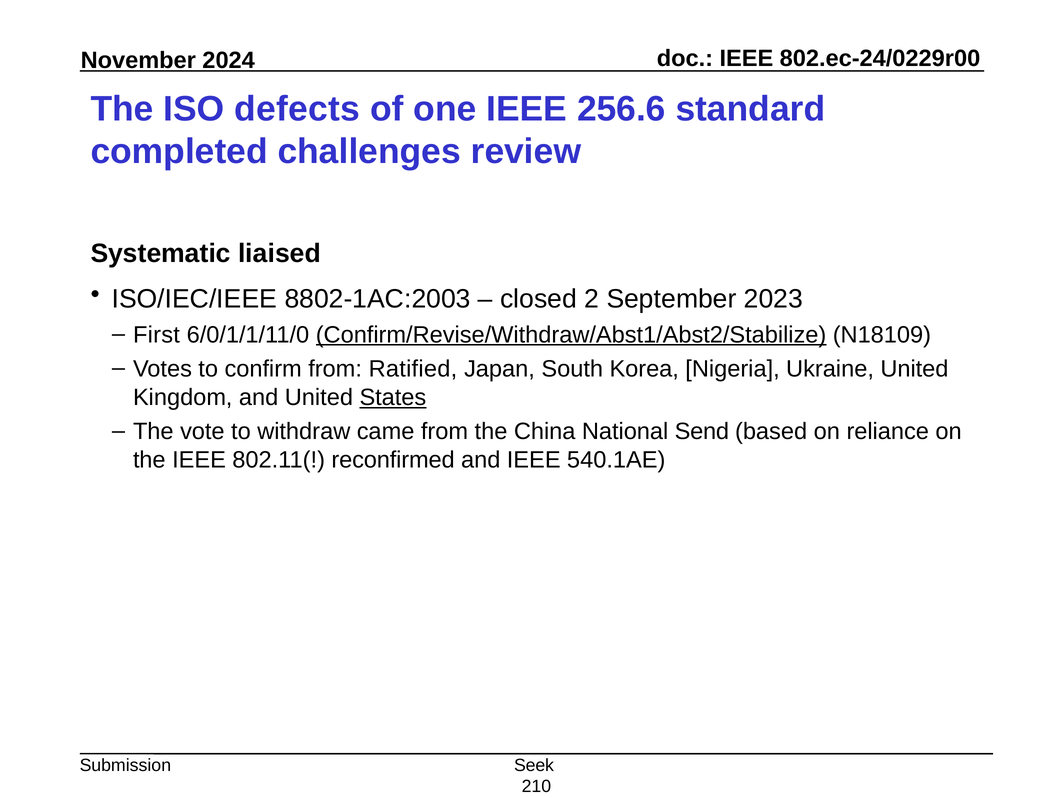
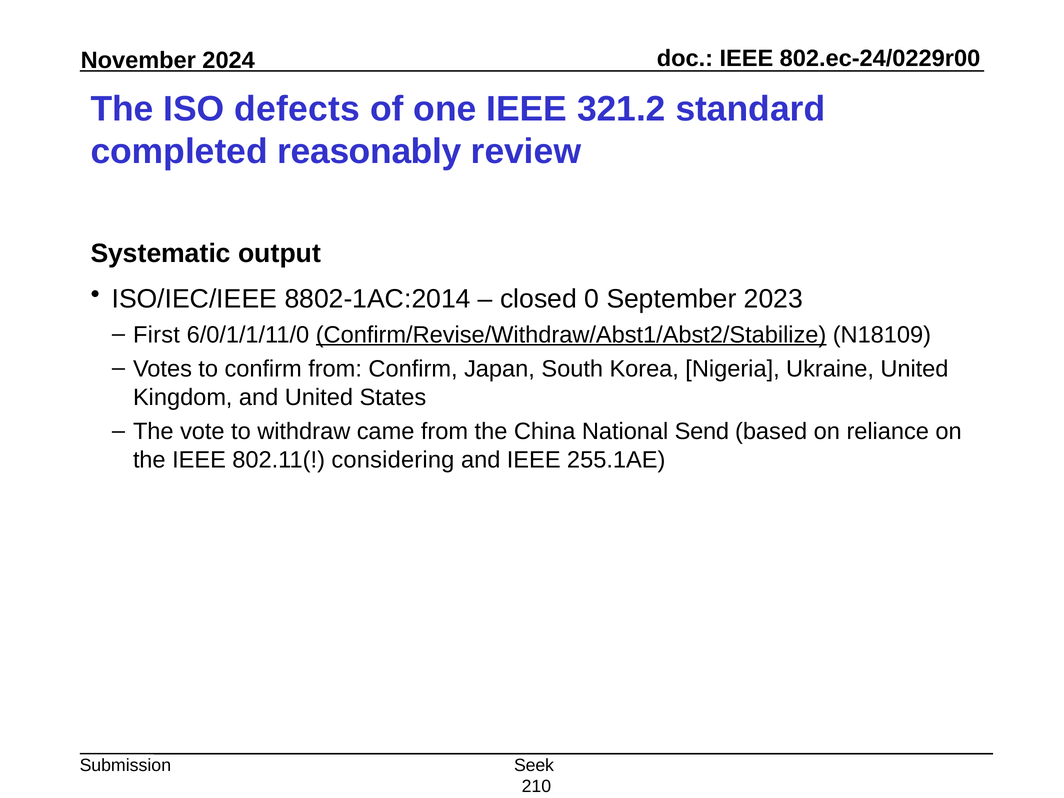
256.6: 256.6 -> 321.2 (621, 109)
challenges: challenges -> reasonably (369, 151)
liaised: liaised -> output (279, 254)
8802-1AC:2003: 8802-1AC:2003 -> 8802-1AC:2014 (378, 299)
2: 2 -> 0 (592, 299)
from Ratified: Ratified -> Confirm (413, 369)
States underline: present -> none (393, 397)
reconfirmed: reconfirmed -> considering (393, 460)
540.1AE: 540.1AE -> 255.1AE (616, 460)
